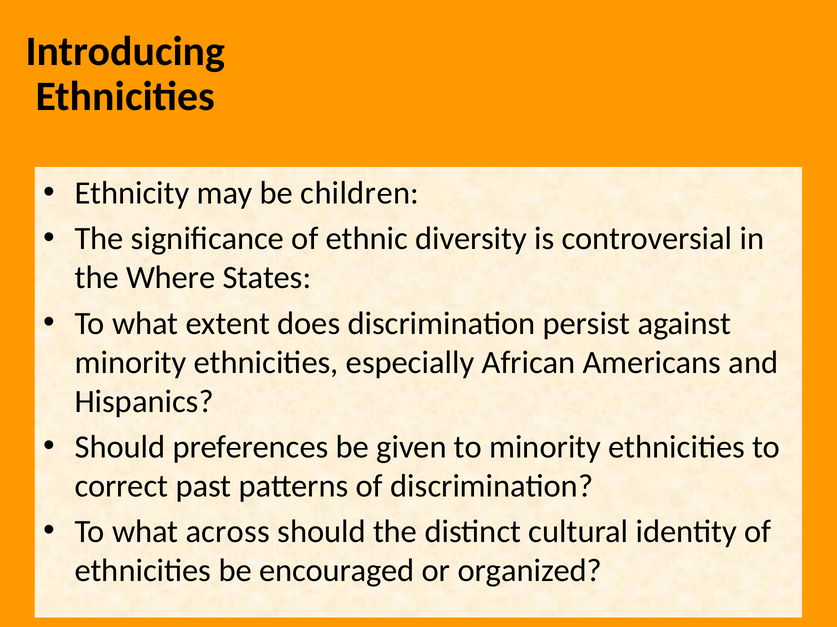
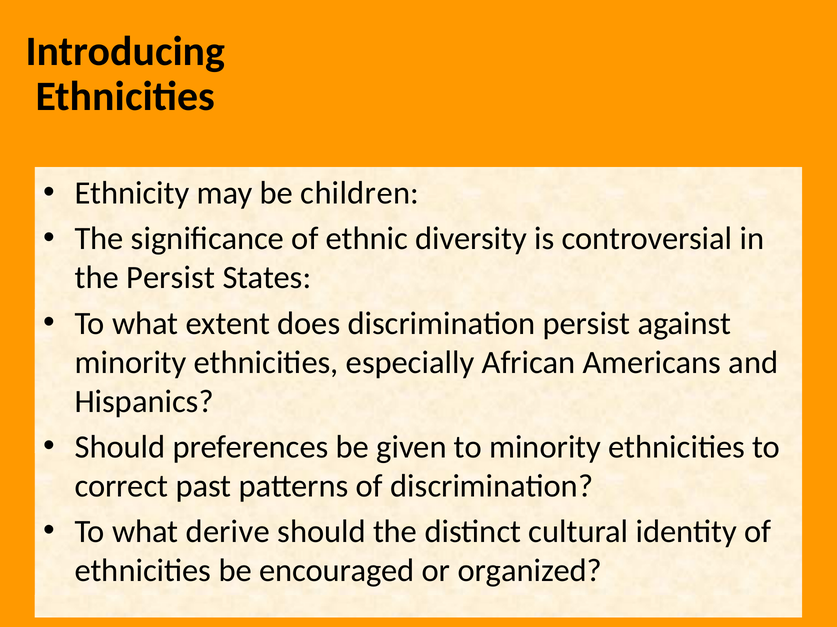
the Where: Where -> Persist (171, 278)
across: across -> derive (228, 532)
